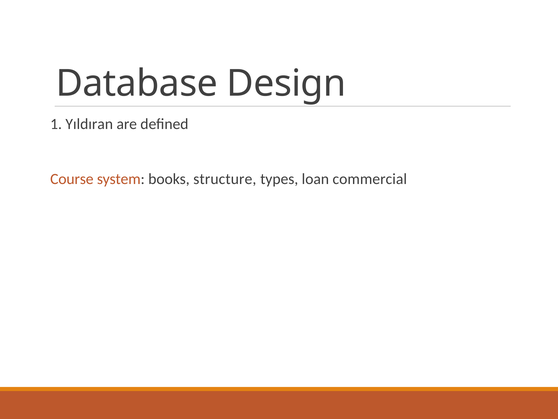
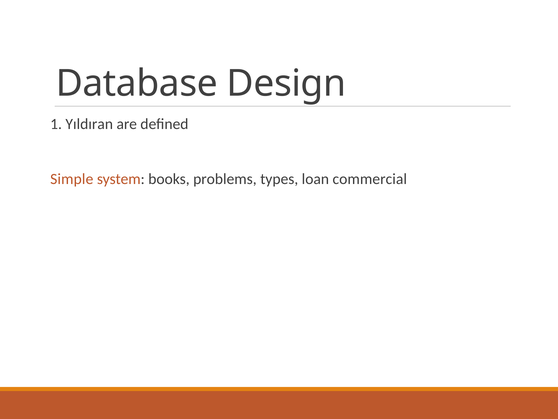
Course: Course -> Simple (72, 179)
structure: structure -> problems (225, 179)
